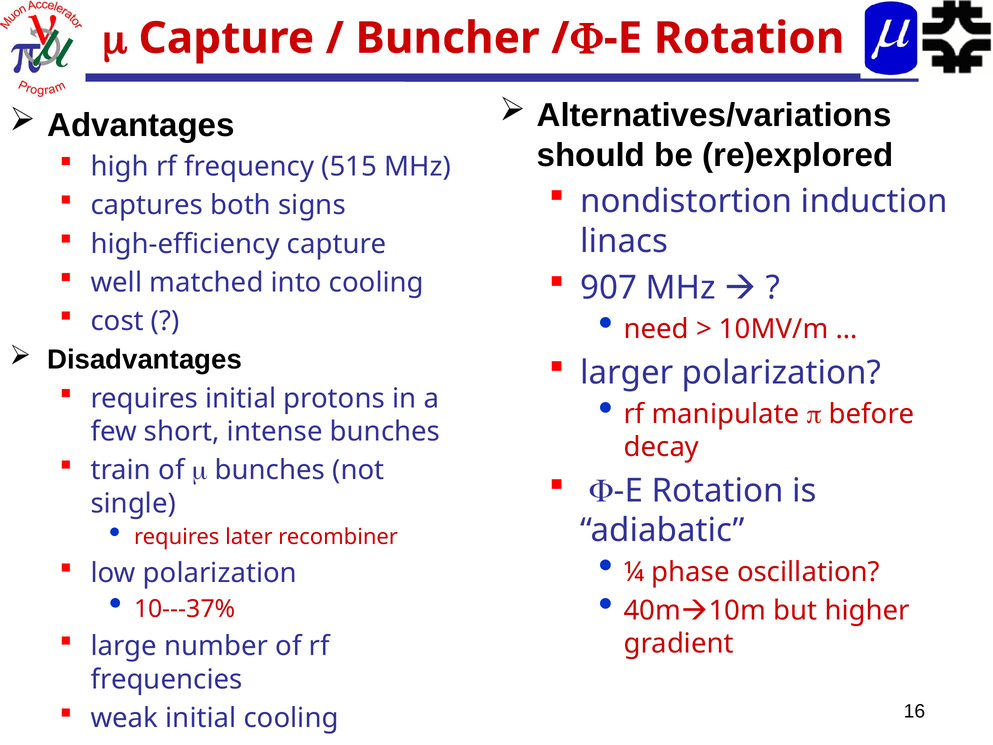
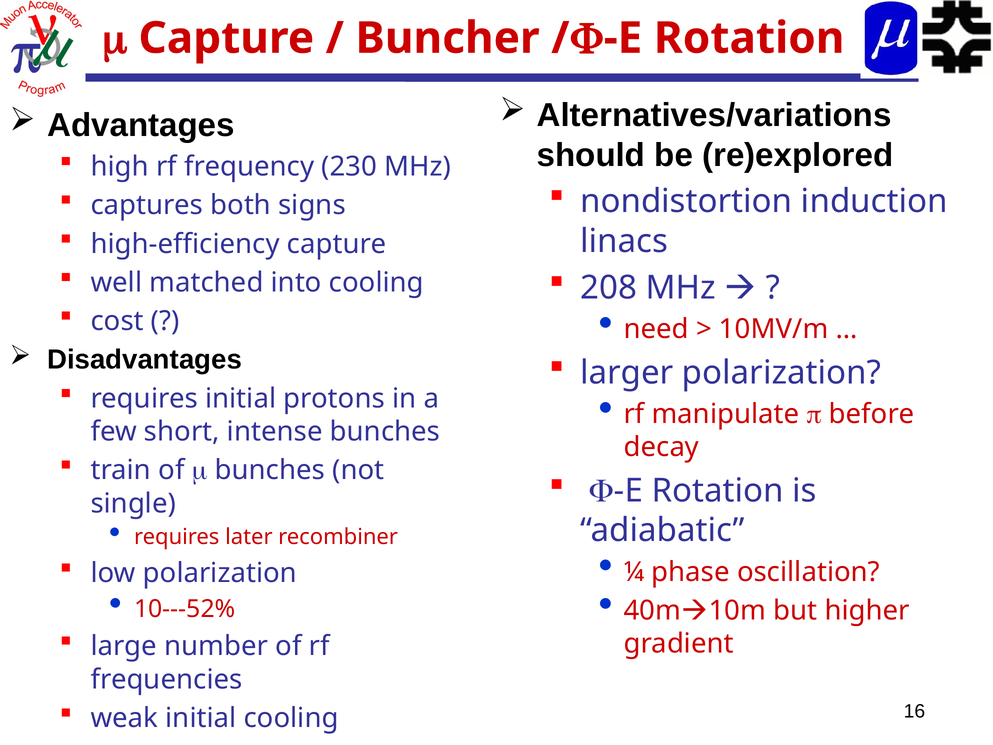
515: 515 -> 230 (349, 167)
907: 907 -> 208 (609, 288)
10---37%: 10---37% -> 10---52% (185, 609)
